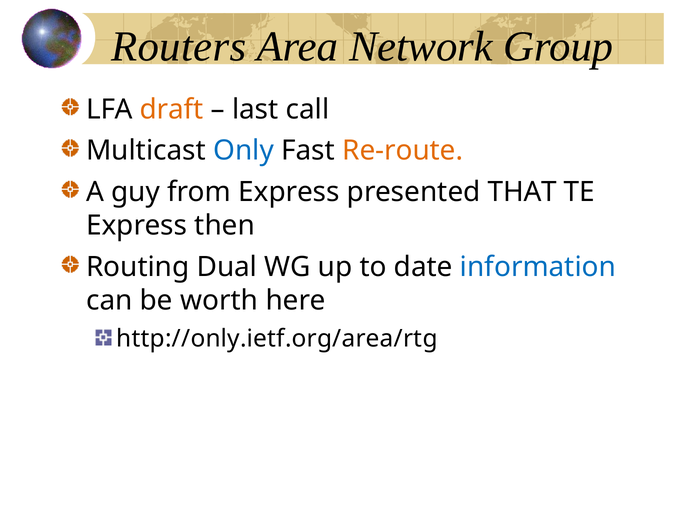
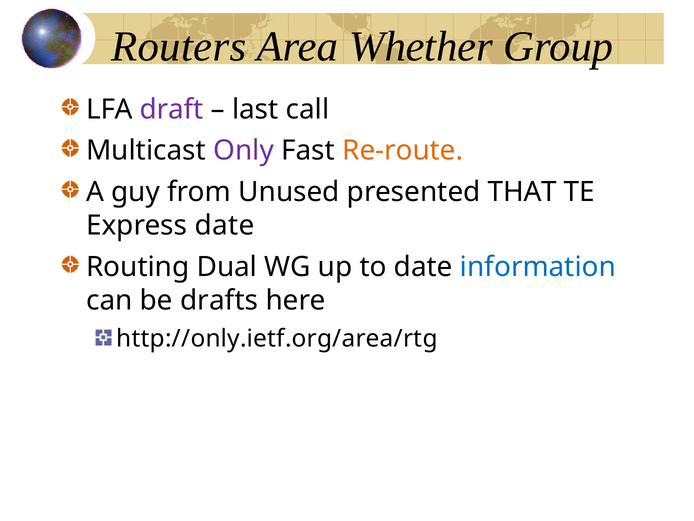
Network: Network -> Whether (421, 46)
draft colour: orange -> purple (172, 109)
Only colour: blue -> purple (244, 151)
from Express: Express -> Unused (289, 192)
Express then: then -> date (224, 225)
worth: worth -> drafts (219, 300)
